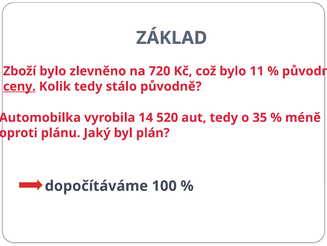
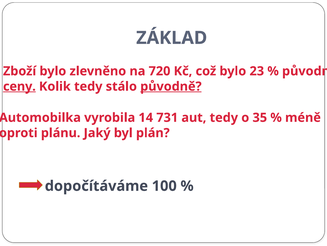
11: 11 -> 23 (257, 71)
původně underline: none -> present (171, 86)
520: 520 -> 731 (167, 117)
